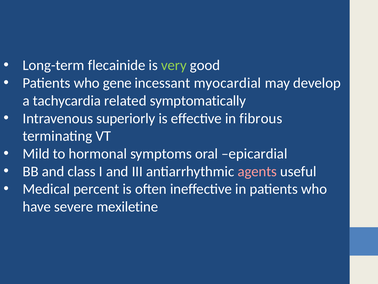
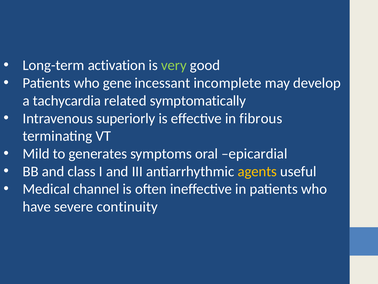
flecainide: flecainide -> activation (117, 65)
myocardial: myocardial -> incomplete (227, 83)
hormonal: hormonal -> generates (98, 153)
agents colour: pink -> yellow (257, 171)
percent: percent -> channel (96, 189)
mexiletine: mexiletine -> continuity (127, 206)
